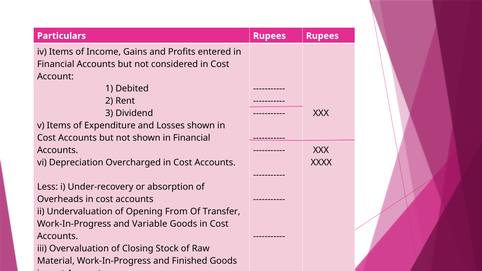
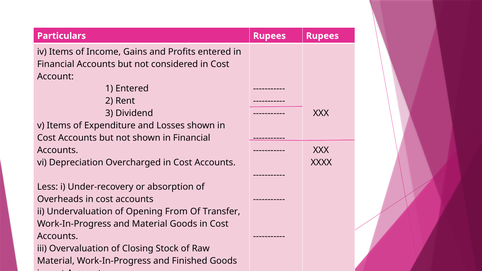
1 Debited: Debited -> Entered (132, 89)
and Variable: Variable -> Material (150, 224)
